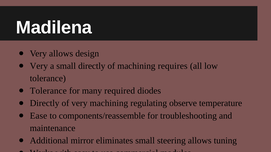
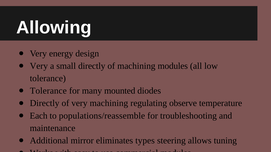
Madilena: Madilena -> Allowing (54, 28)
Very allows: allows -> energy (61, 54)
machining requires: requires -> modules (173, 66)
required: required -> mounted (120, 91)
Ease: Ease -> Each (39, 116)
components/reassemble: components/reassemble -> populations/reassemble (102, 116)
eliminates small: small -> types (145, 141)
